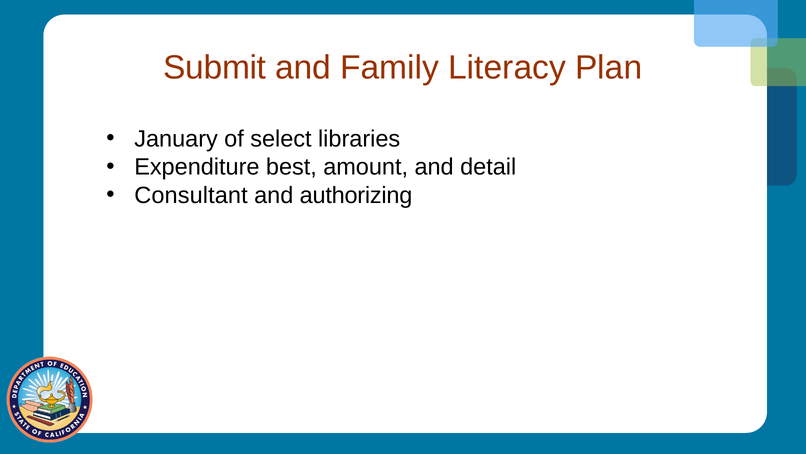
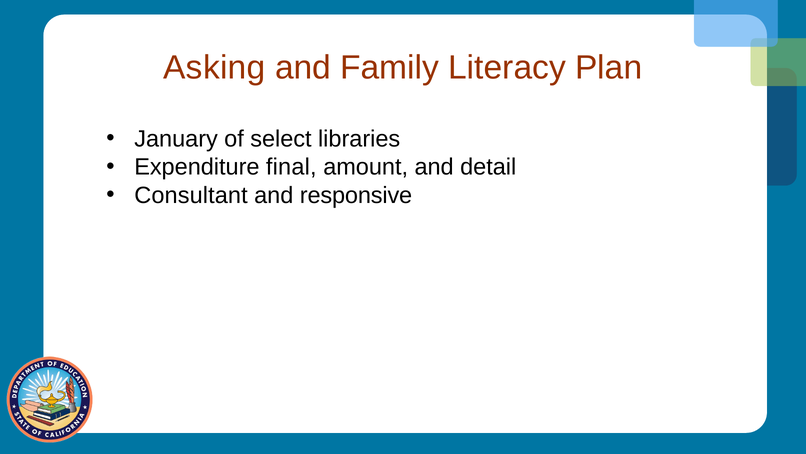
Submit: Submit -> Asking (214, 68)
best: best -> final (291, 167)
authorizing: authorizing -> responsive (356, 195)
